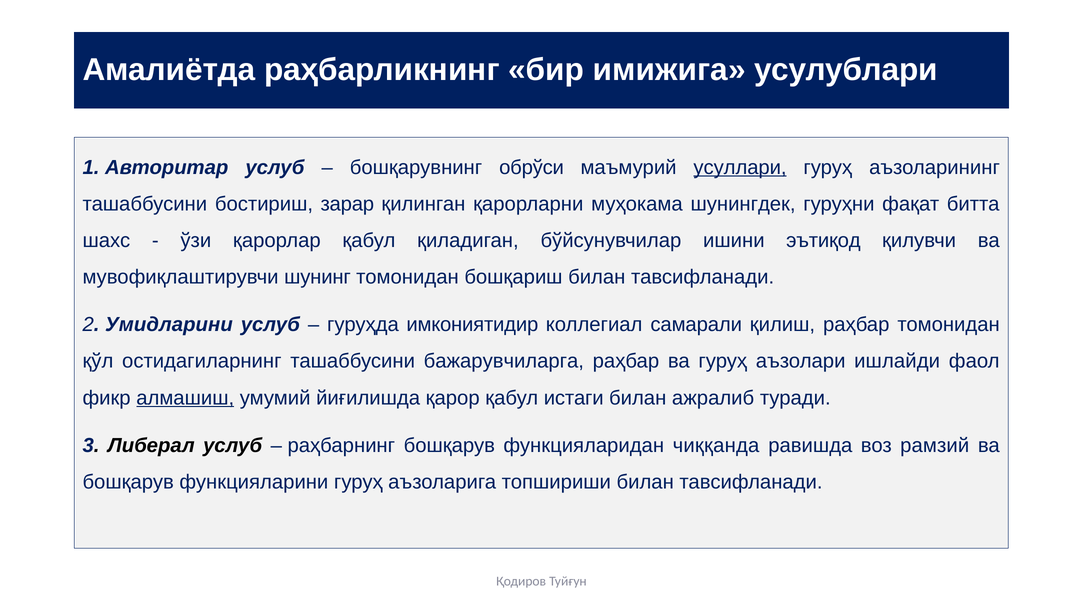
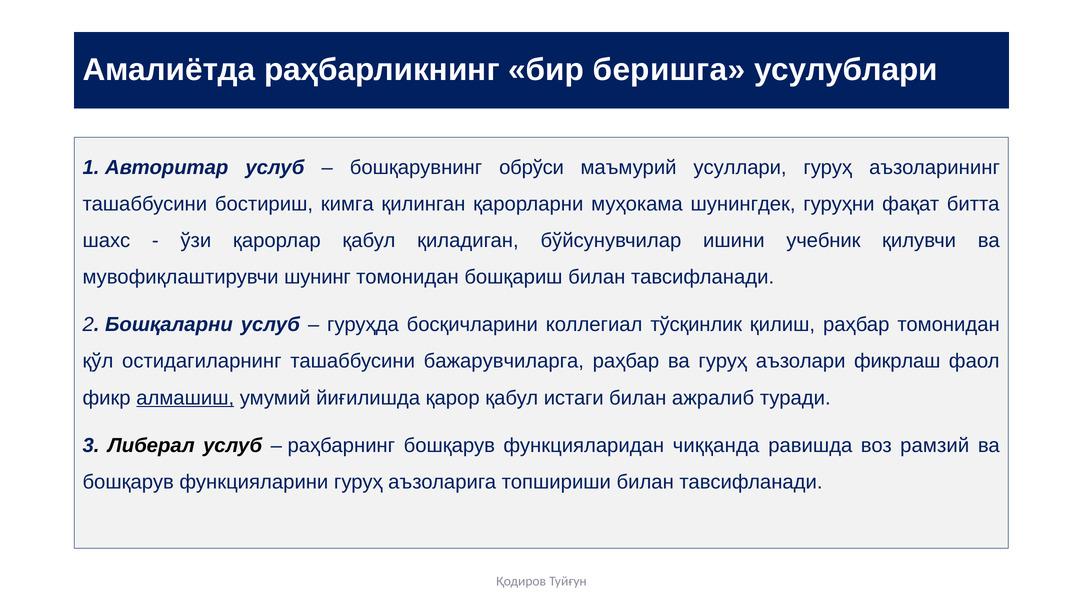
имижига: имижига -> беришга (669, 70)
усуллари underline: present -> none (740, 167)
зарар: зарар -> кимга (347, 204)
эътиқод: эътиқод -> учебник (823, 240)
Умидларини: Умидларини -> Бошқаларни (169, 325)
имкониятидир: имкониятидир -> босқичларини (472, 325)
самарали: самарали -> тўсқинлик (696, 325)
ишлайди: ишлайди -> фикрлаш (897, 361)
